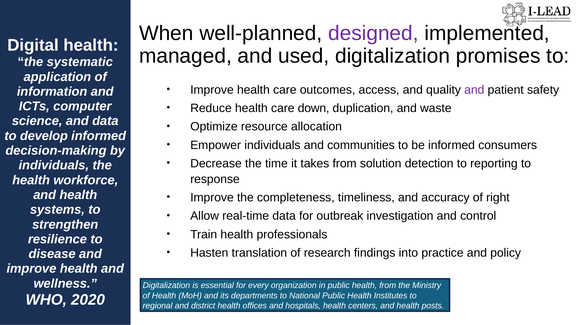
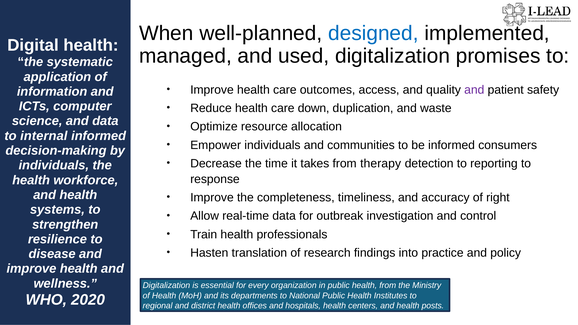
designed colour: purple -> blue (373, 33)
develop: develop -> internal (44, 136)
solution: solution -> therapy (381, 164)
